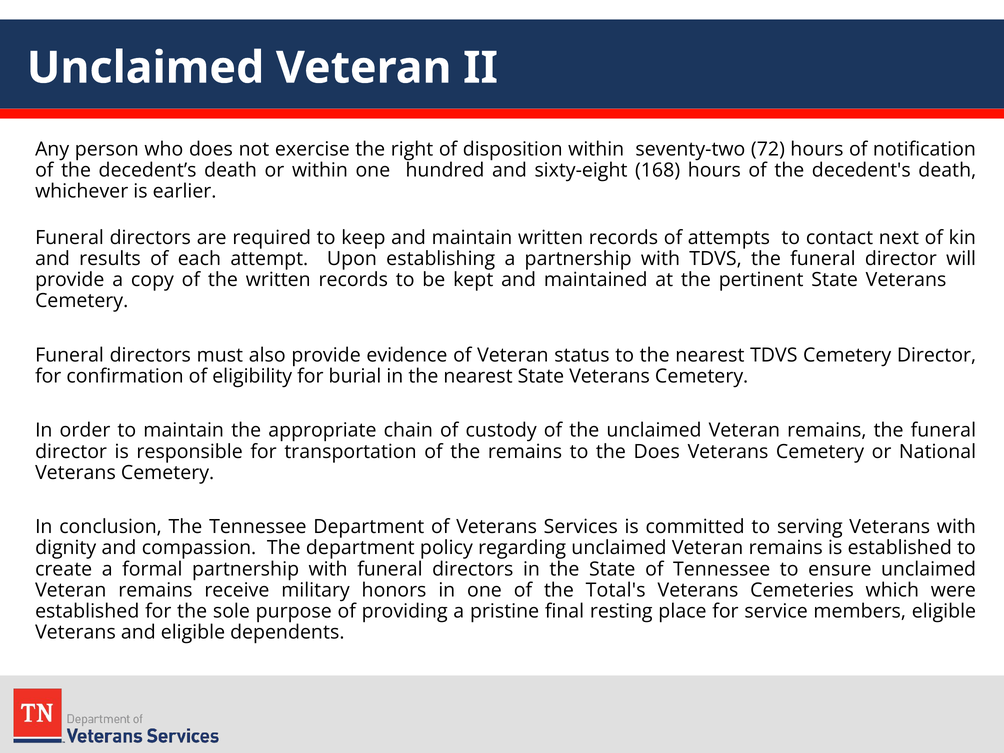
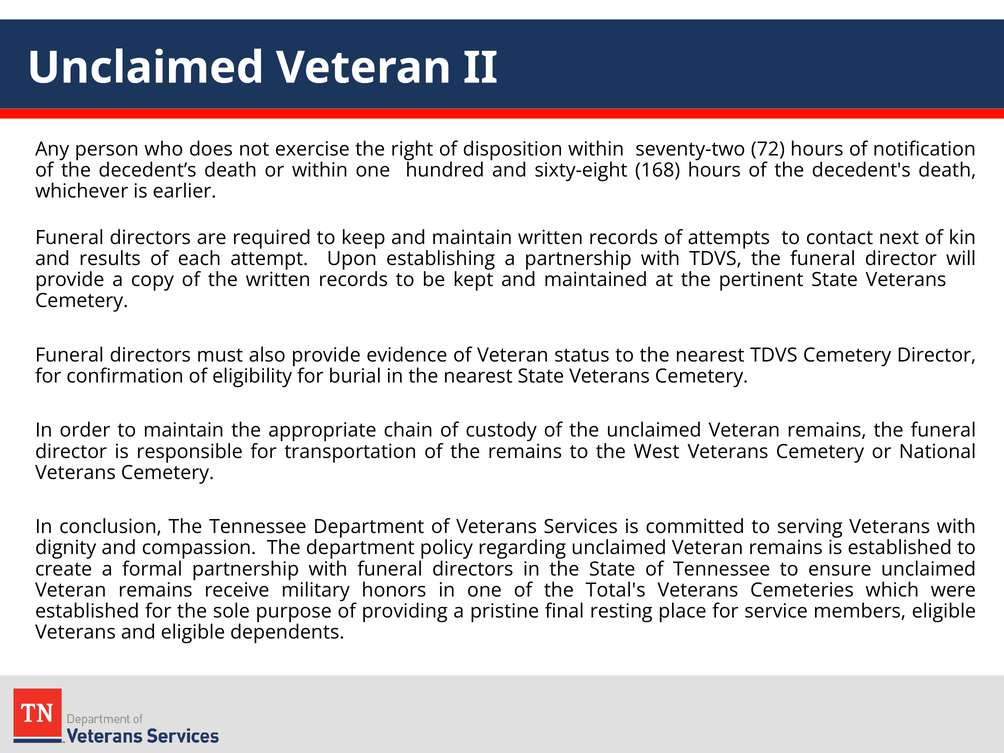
the Does: Does -> West (657, 452)
